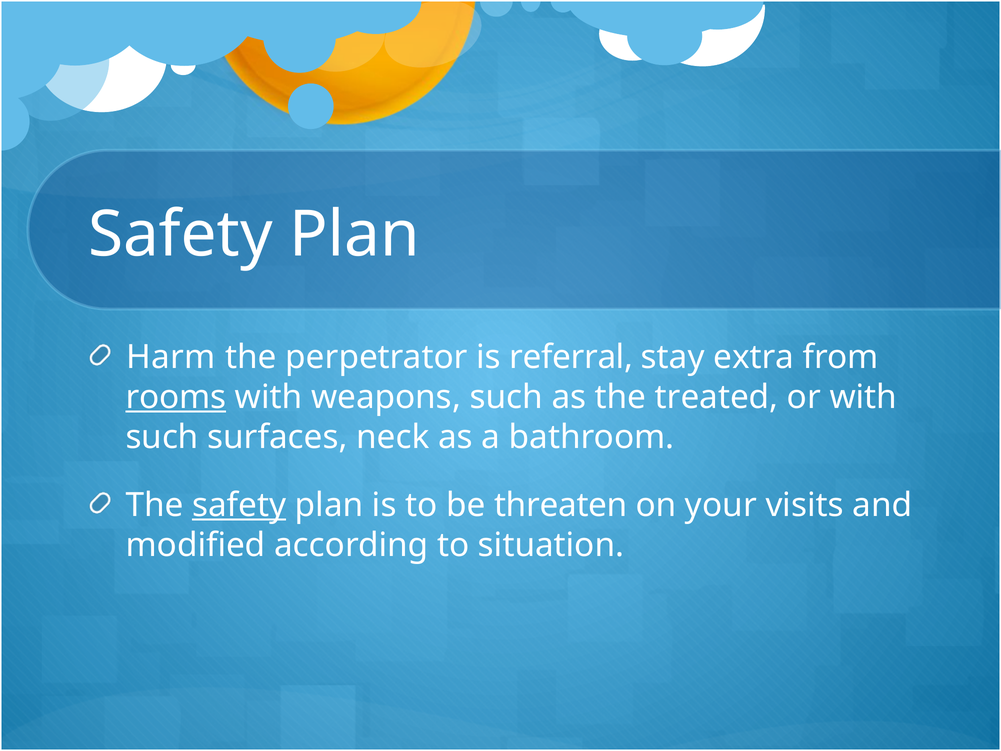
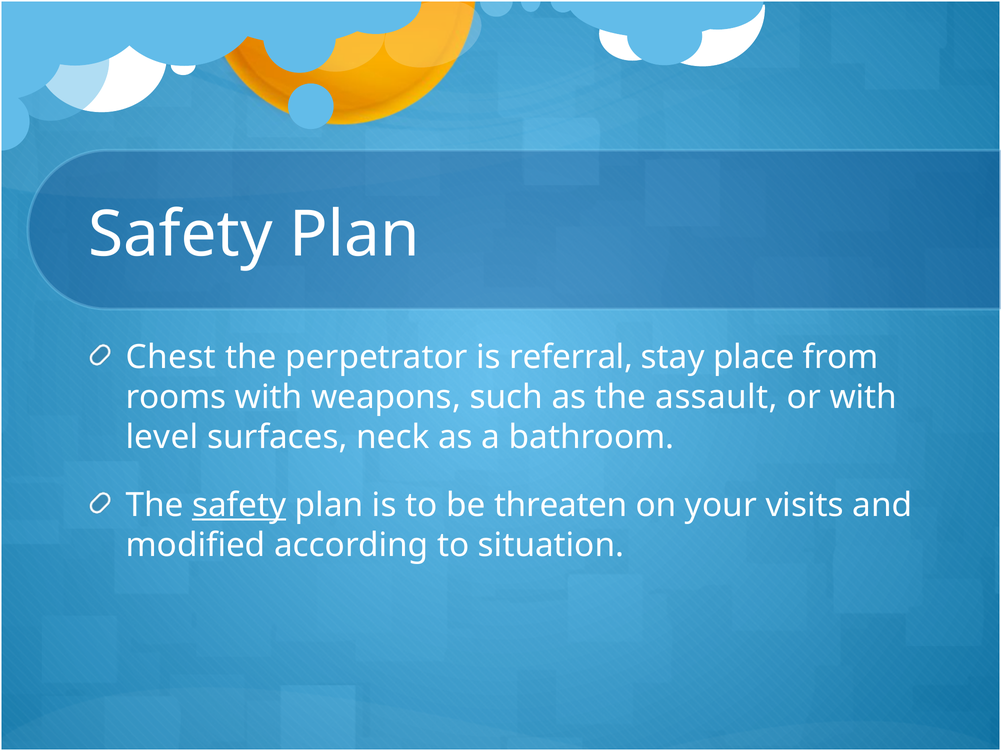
Harm: Harm -> Chest (171, 357)
extra: extra -> place (754, 357)
rooms underline: present -> none (176, 397)
treated: treated -> assault (716, 397)
such: such -> level (162, 437)
